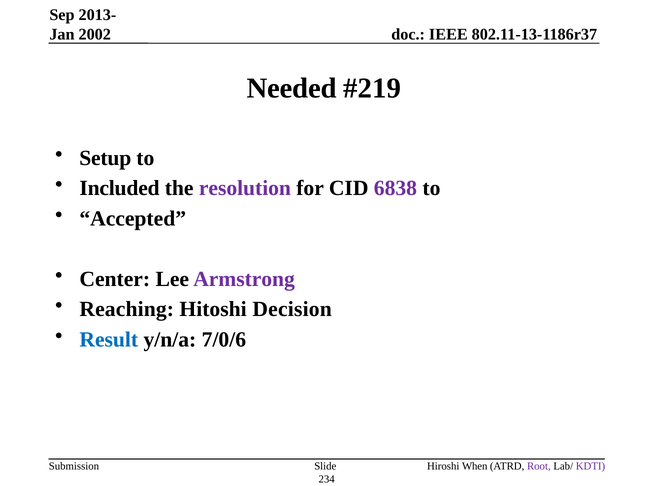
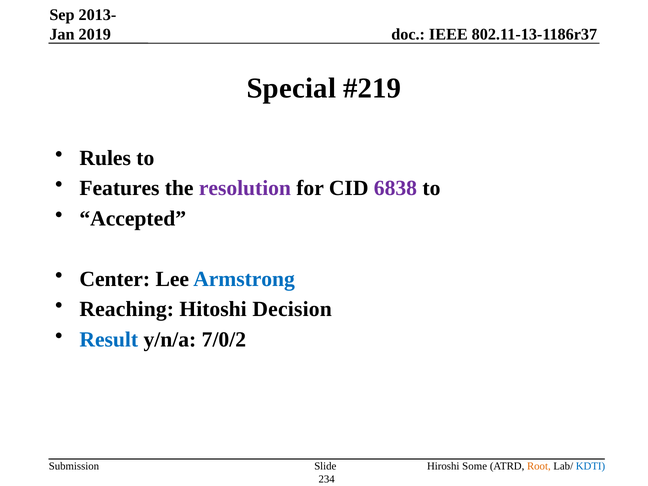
2002: 2002 -> 2019 (95, 35)
Needed: Needed -> Special (291, 88)
Setup: Setup -> Rules (105, 158)
Included: Included -> Features (119, 188)
Armstrong colour: purple -> blue (244, 279)
7/0/6: 7/0/6 -> 7/0/2 (224, 340)
When: When -> Some (475, 466)
Root colour: purple -> orange (539, 466)
KDTI colour: purple -> blue (591, 466)
